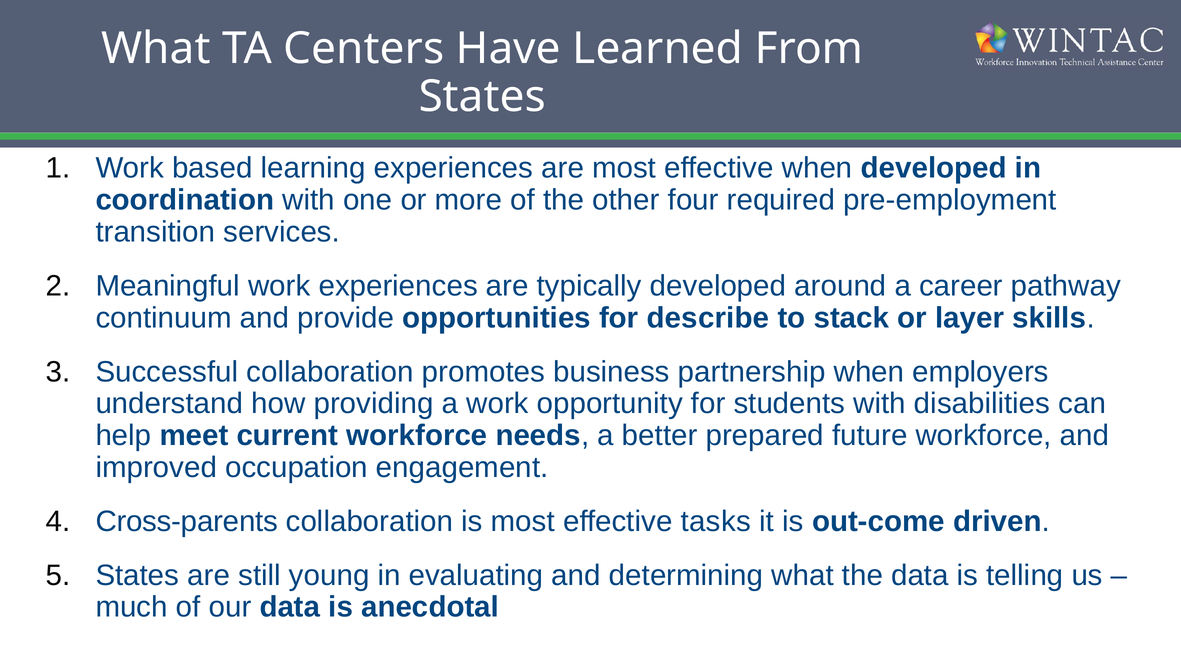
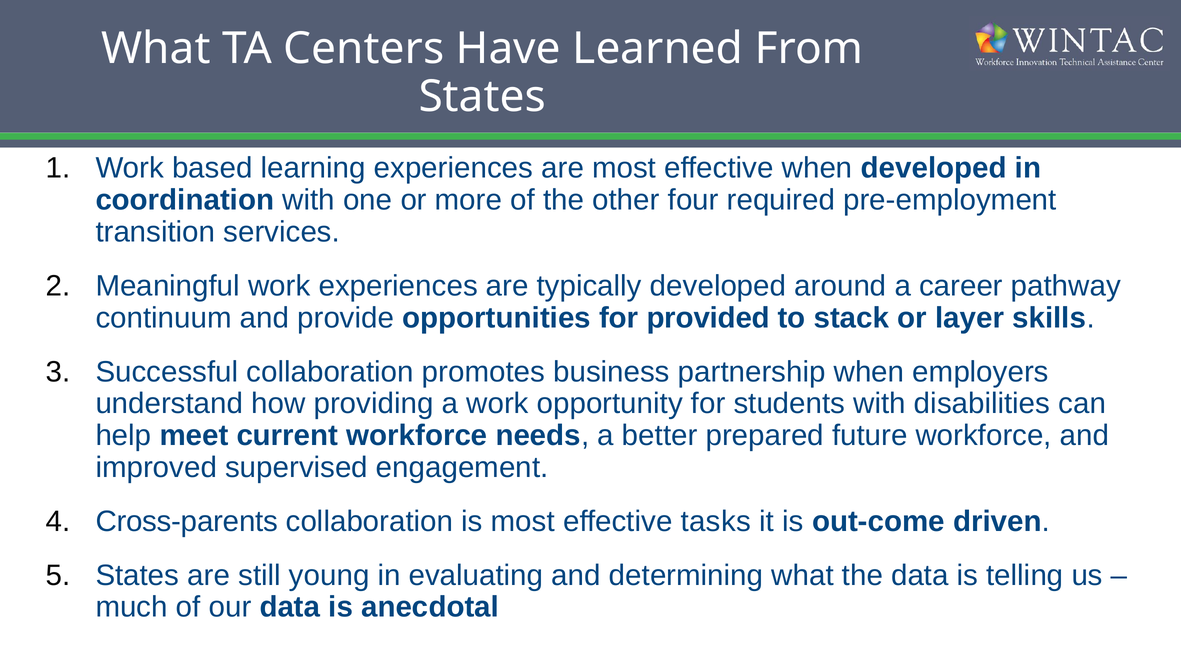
describe: describe -> provided (708, 318)
occupation: occupation -> supervised (297, 468)
